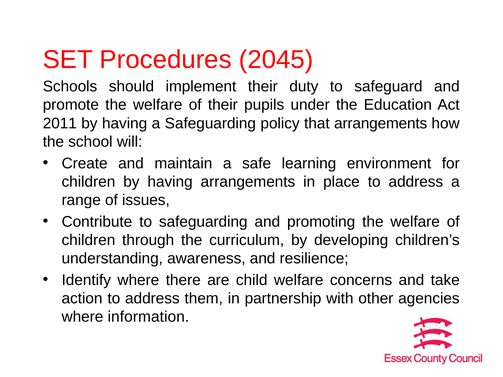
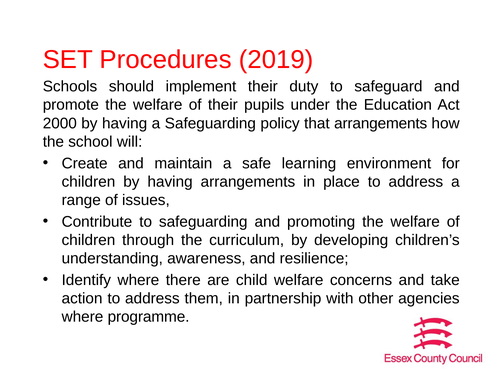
2045: 2045 -> 2019 (276, 60)
2011: 2011 -> 2000 (60, 123)
information: information -> programme (149, 317)
